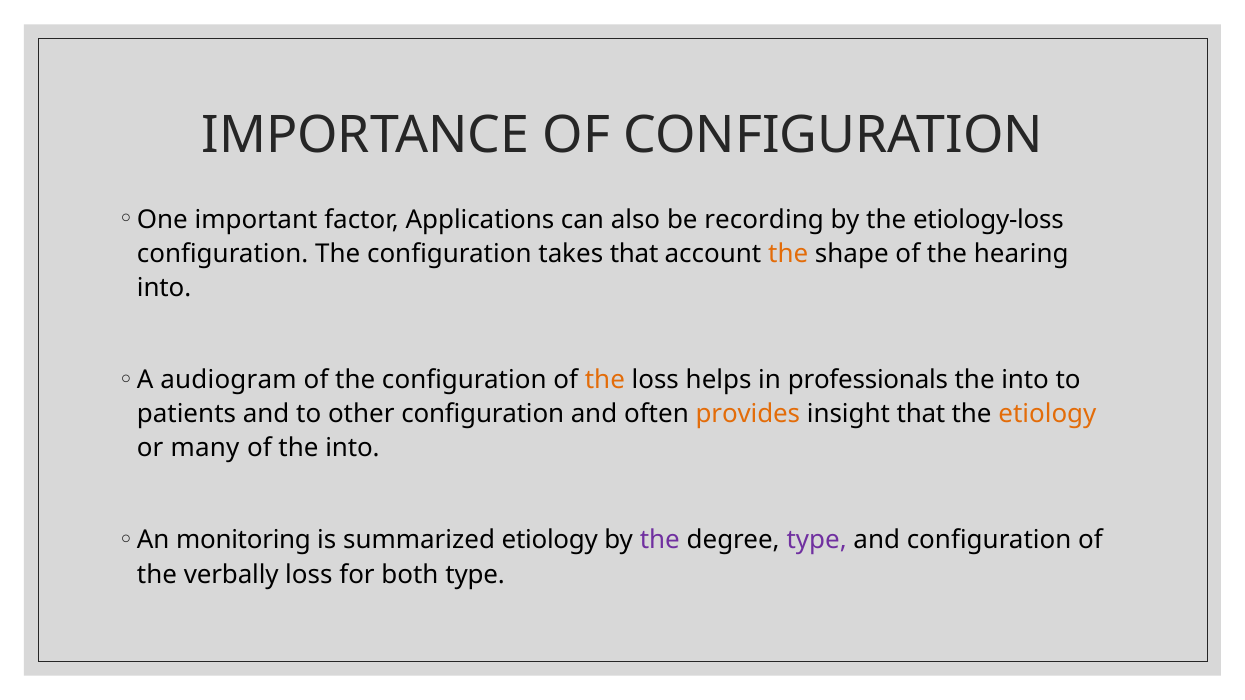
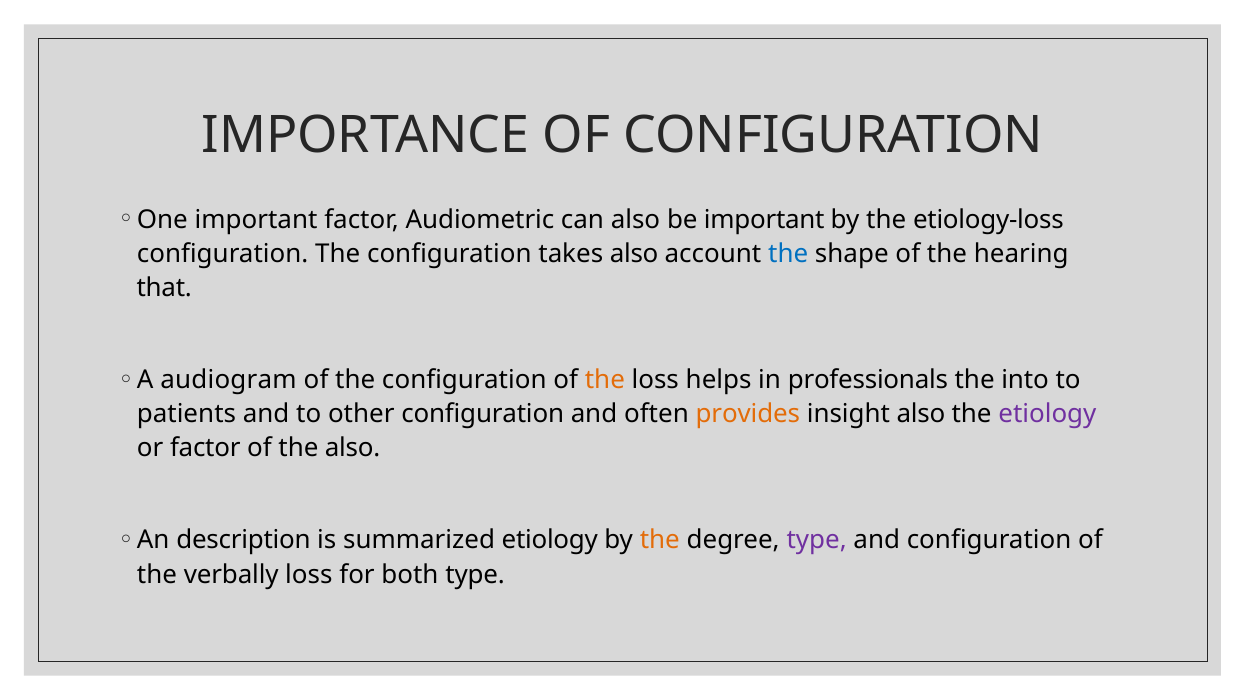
Applications: Applications -> Audiometric (480, 220)
be recording: recording -> important (764, 220)
takes that: that -> also (634, 254)
the colour: orange -> blue (788, 254)
into: into -> that (164, 288)
insight that: that -> also (921, 414)
etiology colour: orange -> purple (1047, 414)
or many: many -> factor (205, 449)
of the into: into -> also (353, 449)
monitoring: monitoring -> description (243, 540)
the colour: purple -> orange (660, 540)
